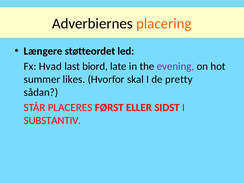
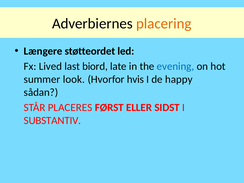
Hvad: Hvad -> Lived (50, 66)
evening colour: purple -> blue (175, 66)
likes: likes -> look (74, 79)
skal: skal -> hvis (135, 79)
pretty: pretty -> happy (179, 79)
